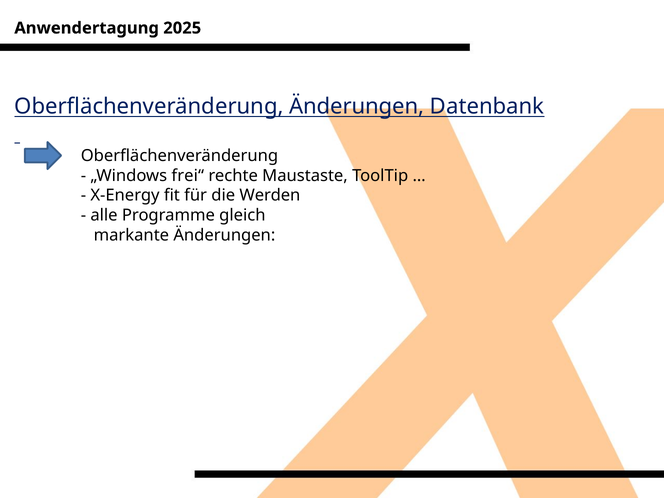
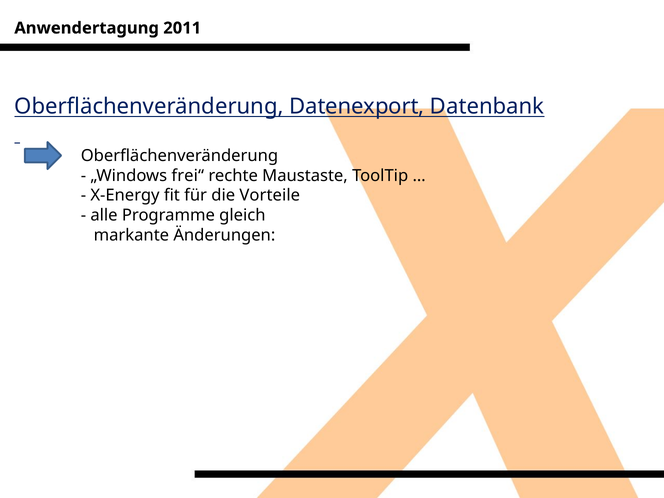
2025: 2025 -> 2011 (182, 28)
Oberflächenveränderung Änderungen: Änderungen -> Datenexport (357, 106)
Werden: Werden -> Vorteile (270, 196)
